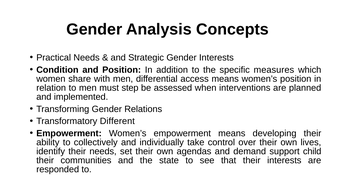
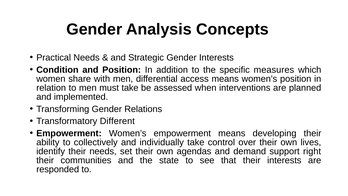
must step: step -> take (130, 88)
child: child -> right (312, 151)
